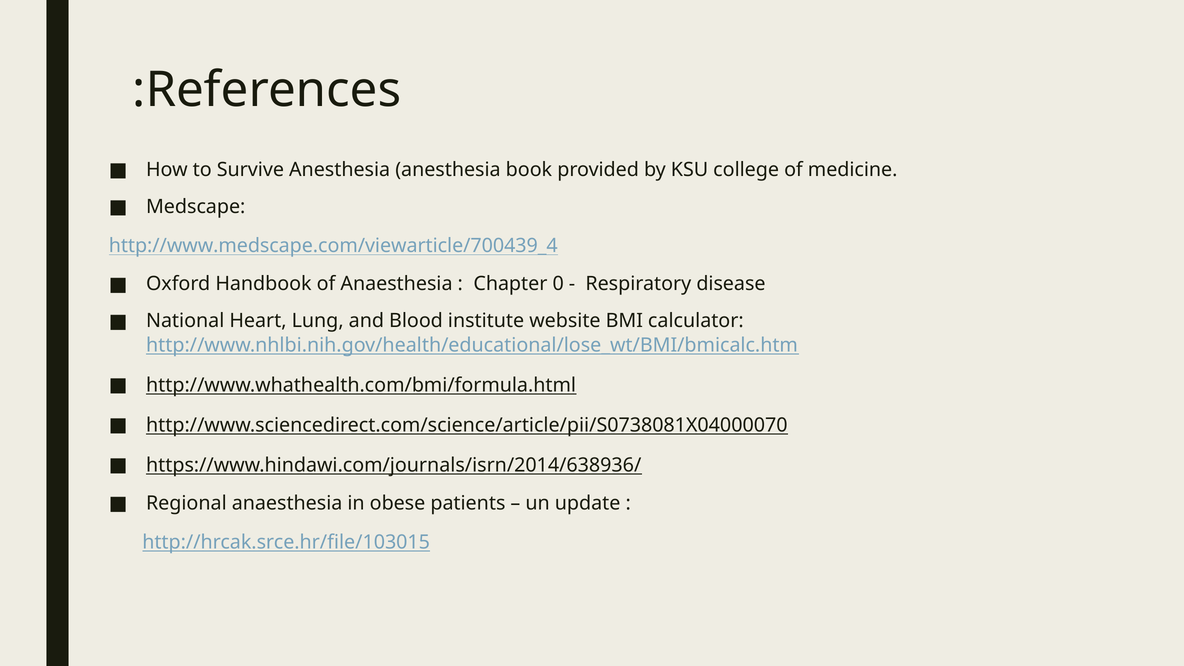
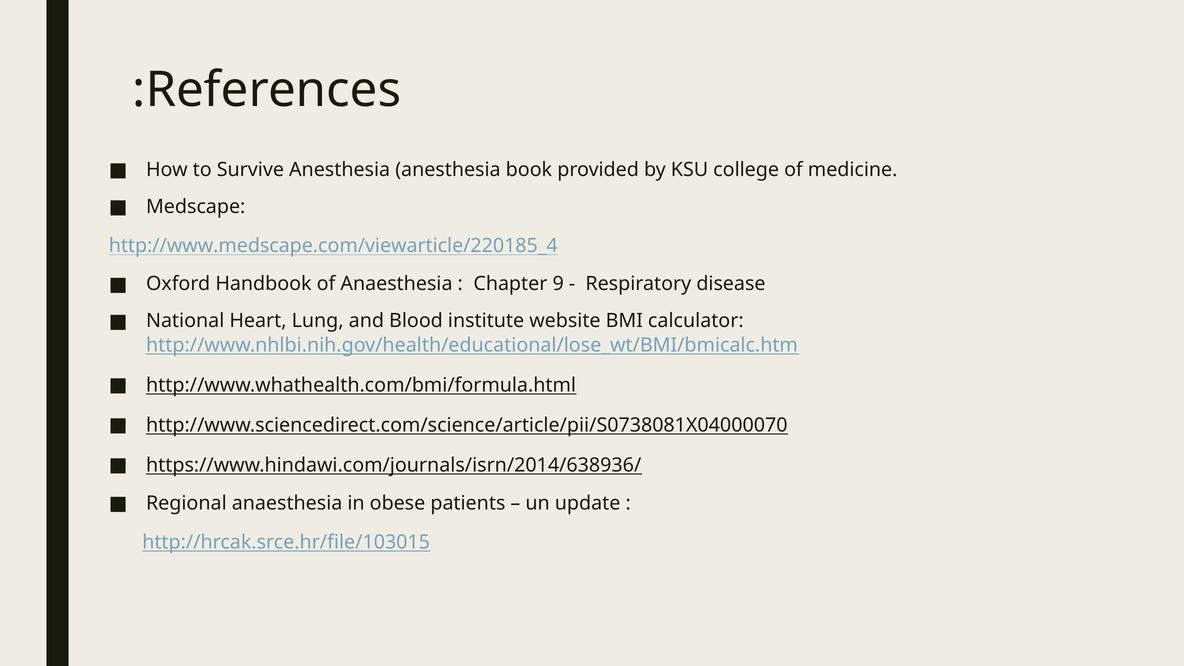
http://www.medscape.com/viewarticle/700439_4: http://www.medscape.com/viewarticle/700439_4 -> http://www.medscape.com/viewarticle/220185_4 (333, 246)
0: 0 -> 9 (558, 284)
